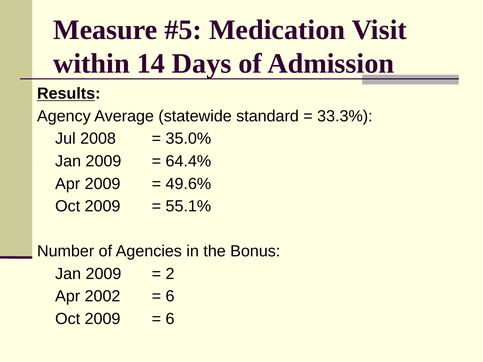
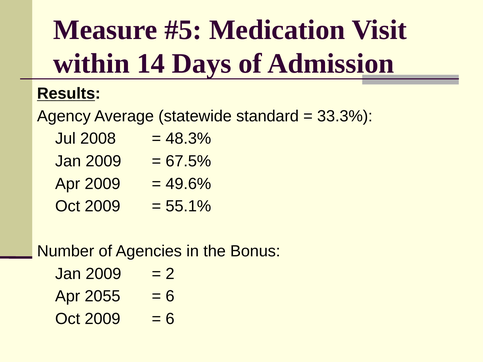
35.0%: 35.0% -> 48.3% (188, 139)
64.4%: 64.4% -> 67.5% (188, 161)
2002: 2002 -> 2055 (103, 297)
